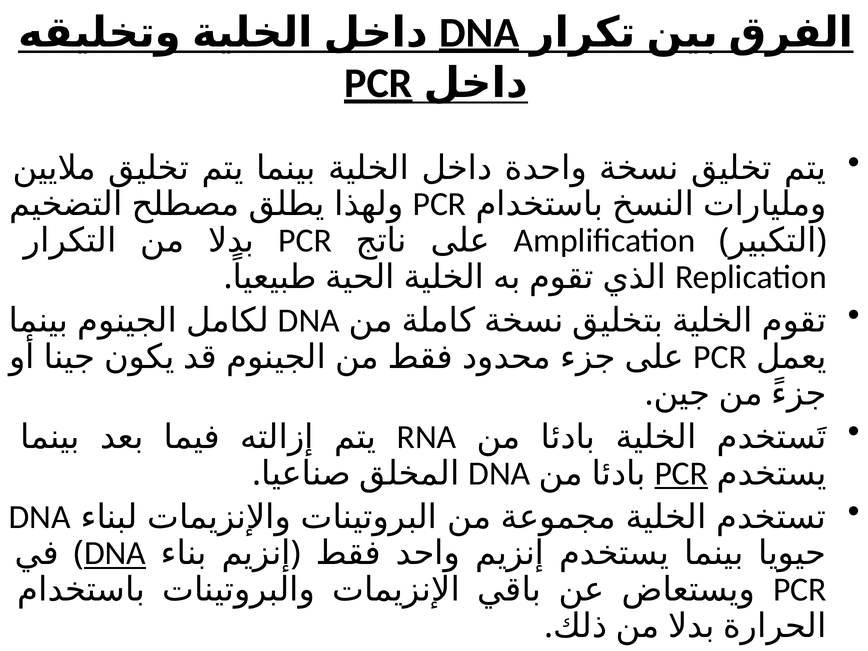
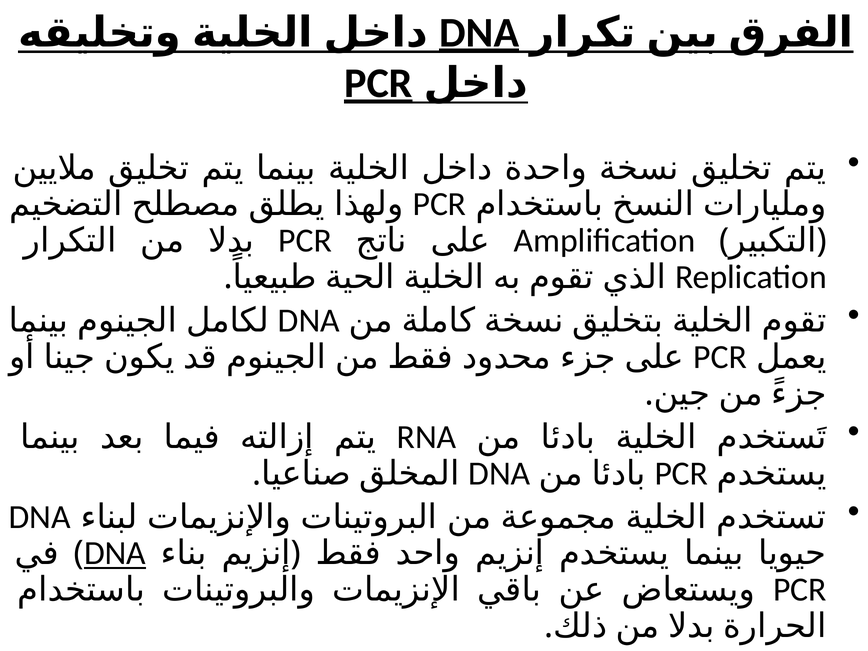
PCR underline: present -> none (681, 473)
